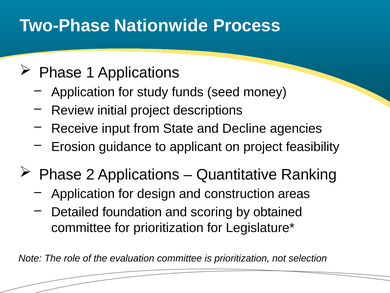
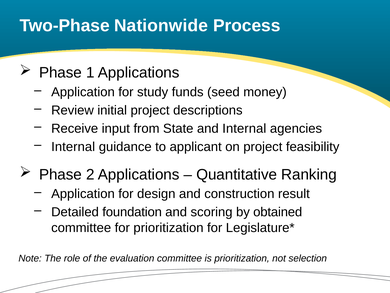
and Decline: Decline -> Internal (244, 128)
Erosion: Erosion -> Internal (73, 147)
areas: areas -> result (294, 194)
